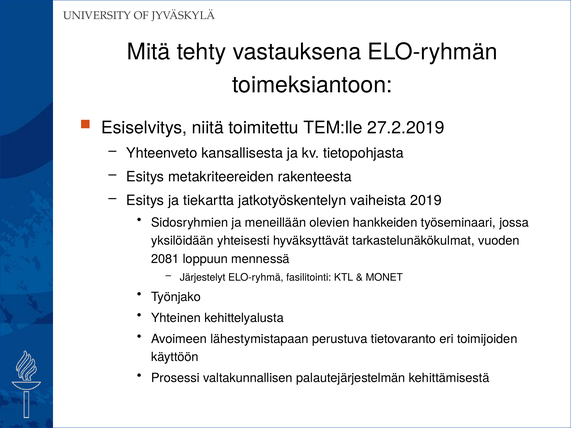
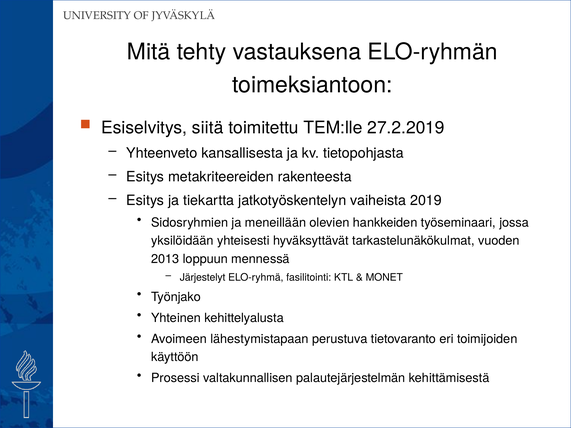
niitä: niitä -> siitä (208, 128)
2081: 2081 -> 2013 (165, 259)
